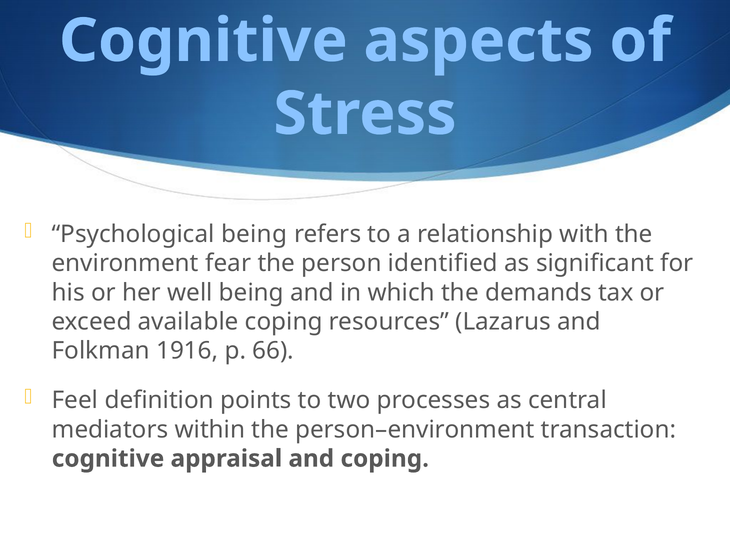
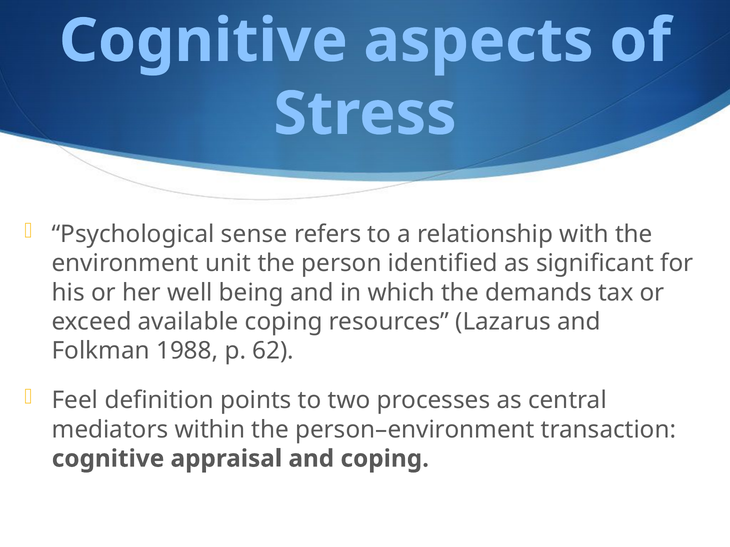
Psychological being: being -> sense (254, 234)
fear: fear -> unit (228, 264)
1916: 1916 -> 1988 (187, 351)
66: 66 -> 62 (273, 351)
